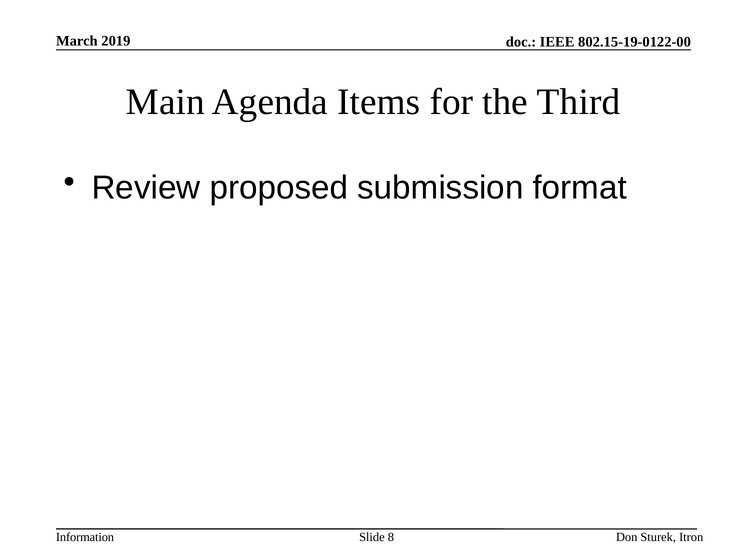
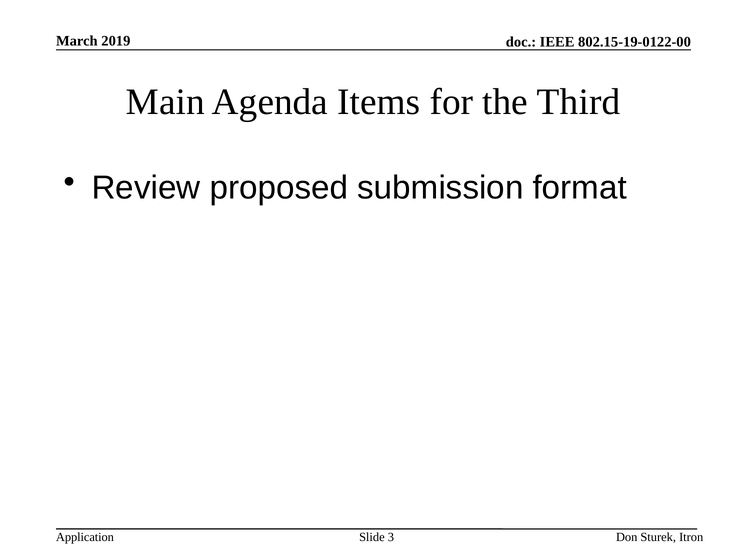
Information: Information -> Application (85, 537)
8: 8 -> 3 (391, 537)
